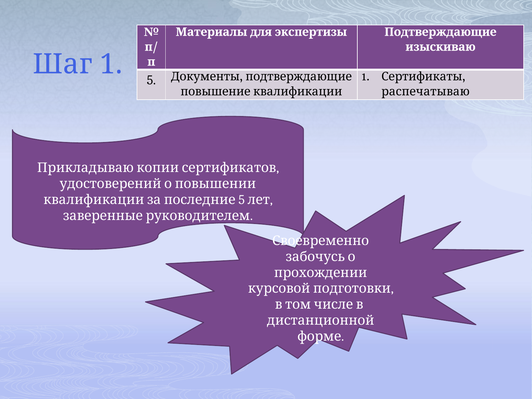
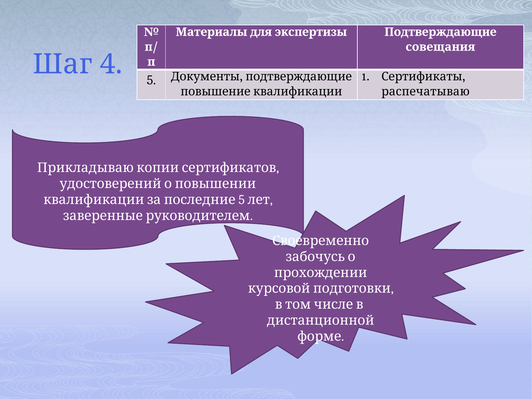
изыскиваю: изыскиваю -> совещания (440, 47)
Шаг 1: 1 -> 4 (111, 64)
